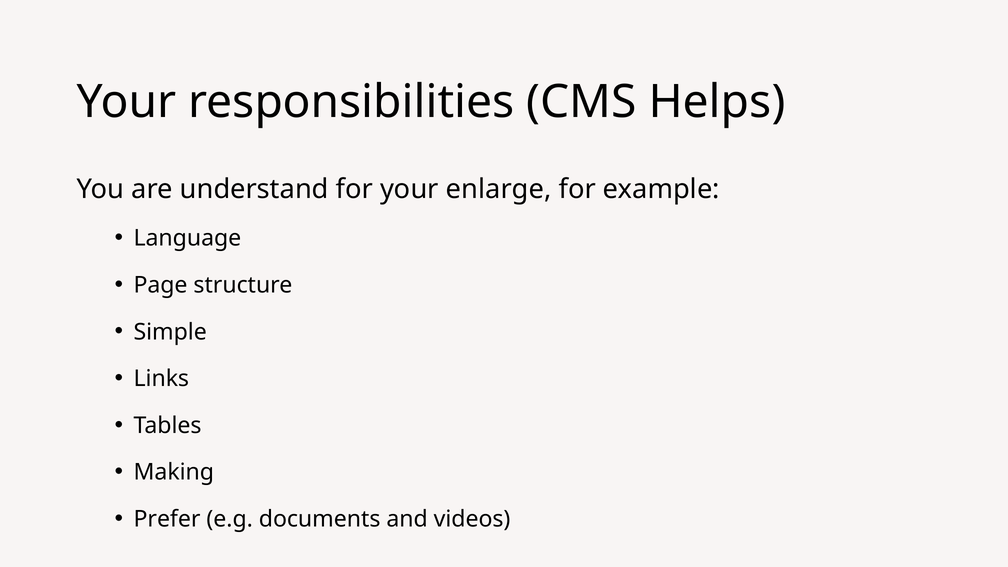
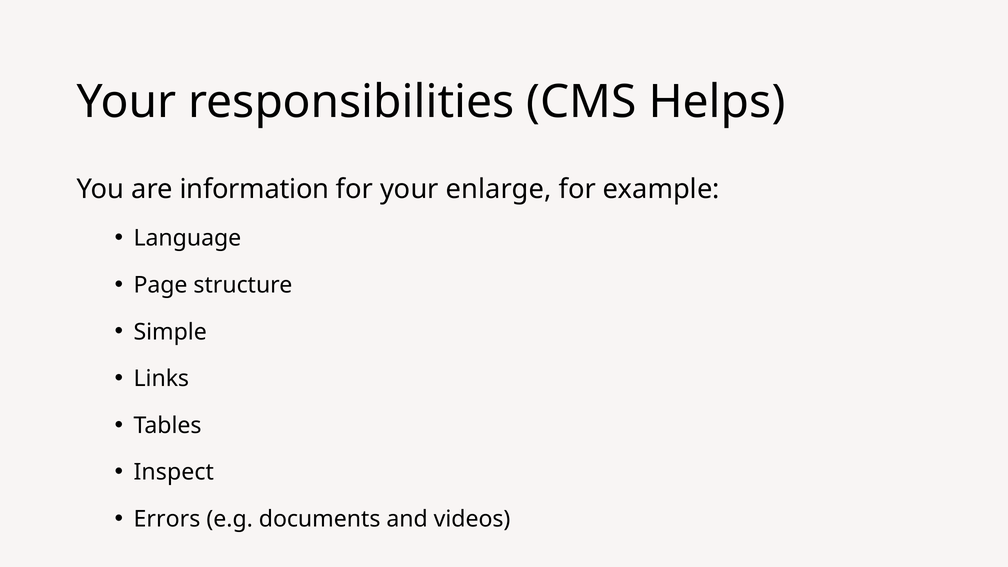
understand: understand -> information (254, 189)
Making: Making -> Inspect (174, 472)
Prefer: Prefer -> Errors (167, 519)
